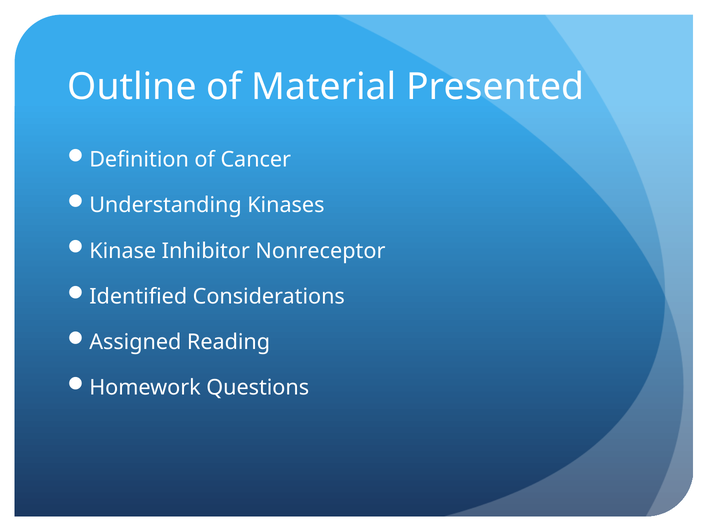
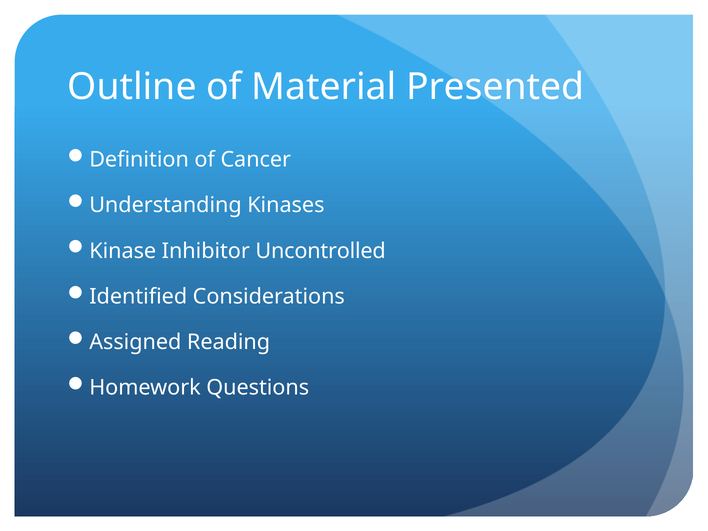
Nonreceptor: Nonreceptor -> Uncontrolled (321, 251)
